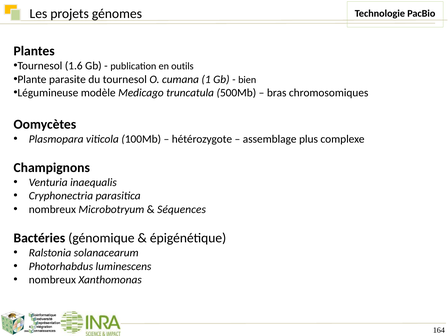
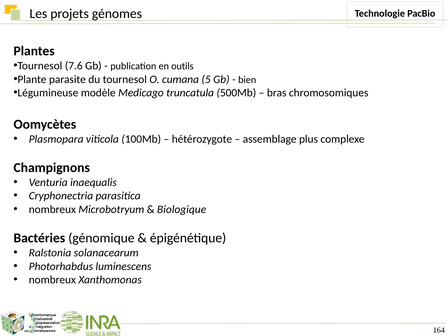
1.6: 1.6 -> 7.6 (74, 66)
1: 1 -> 5 (206, 79)
Séquences: Séquences -> Biologique (182, 209)
